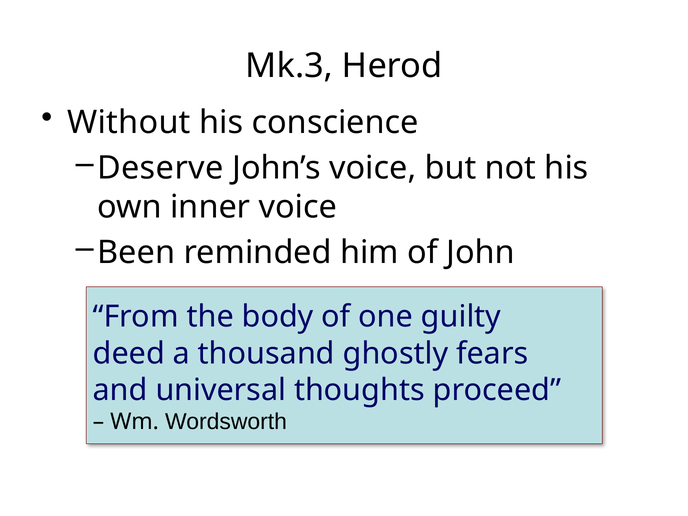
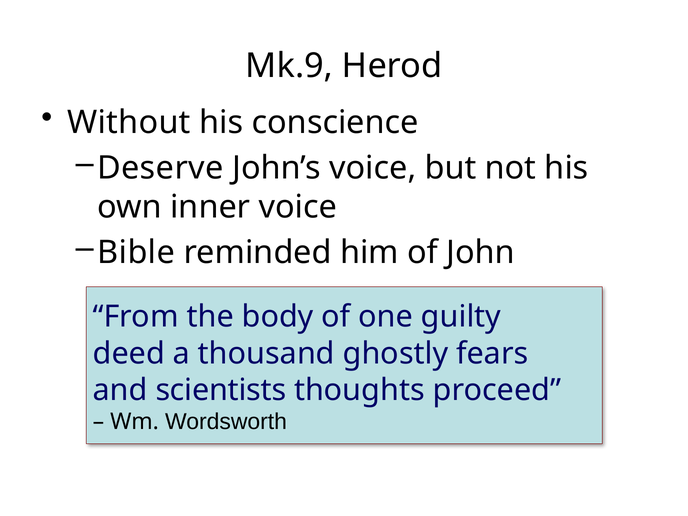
Mk.3: Mk.3 -> Mk.9 (289, 66)
Been: Been -> Bible (136, 253)
universal: universal -> scientists (221, 390)
